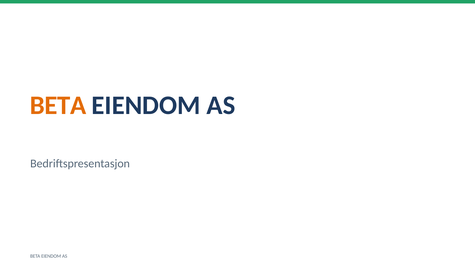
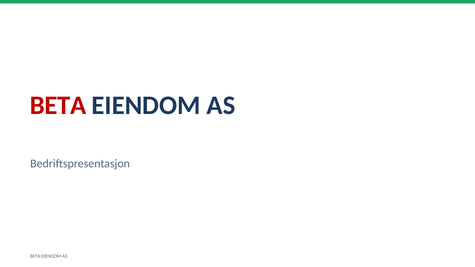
BETA colour: orange -> red (58, 105)
